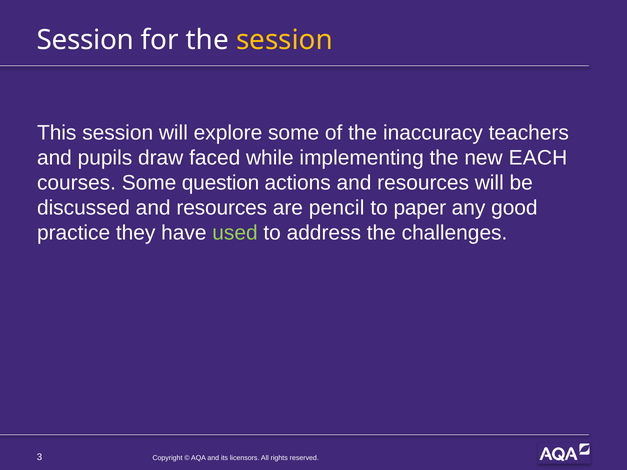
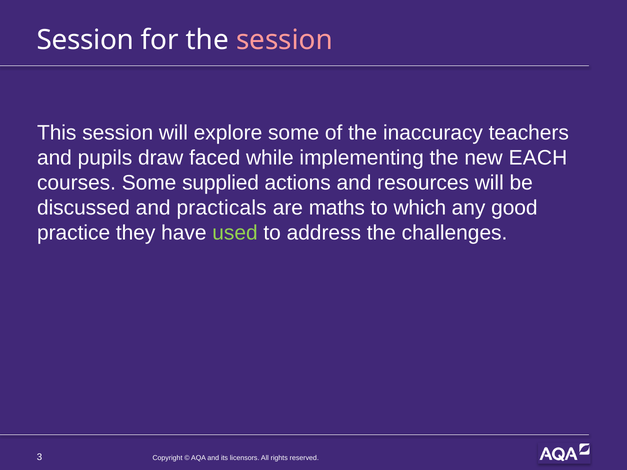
session colour: yellow -> pink (285, 40)
question: question -> supplied (221, 183)
discussed and resources: resources -> practicals (222, 208)
pencil: pencil -> maths (337, 208)
paper: paper -> which (420, 208)
